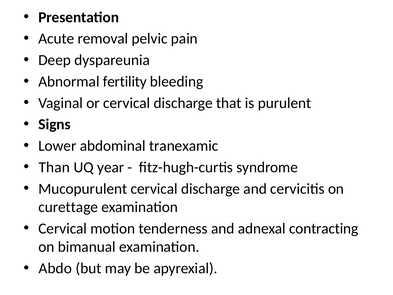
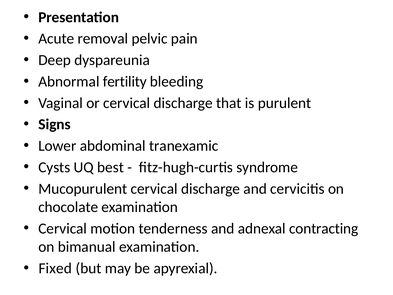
Than: Than -> Cysts (54, 167)
year: year -> best (111, 167)
curettage: curettage -> chocolate (68, 207)
Abdo: Abdo -> Fixed (55, 268)
